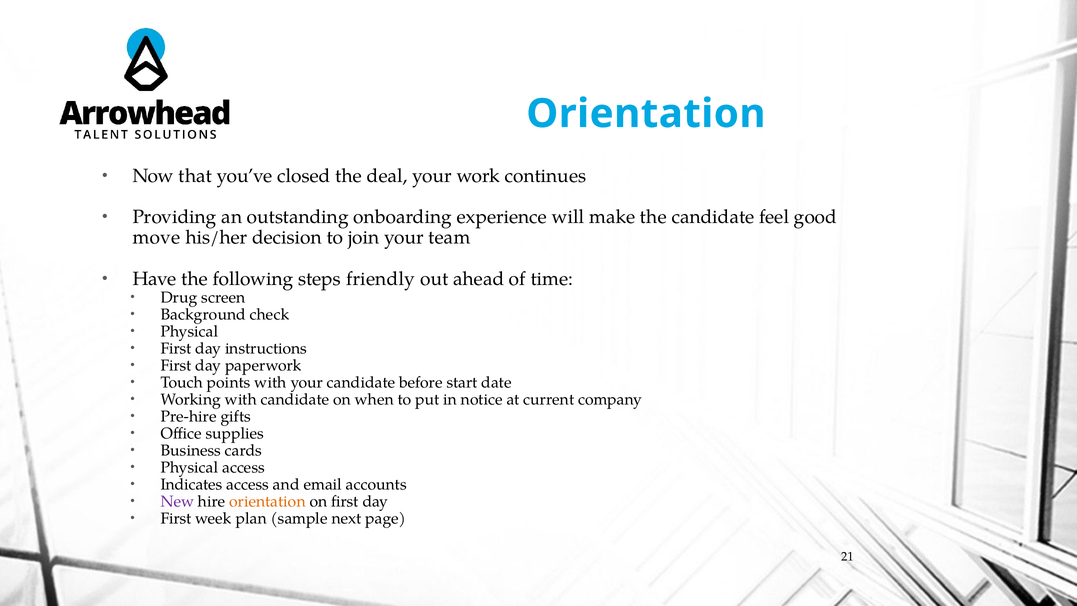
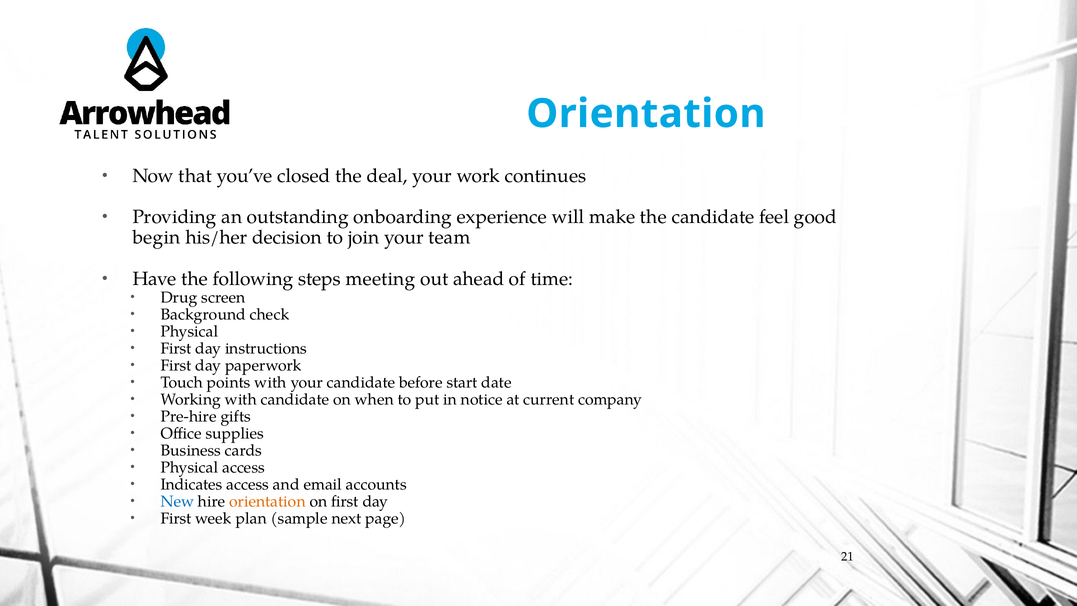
move: move -> begin (157, 238)
friendly: friendly -> meeting (381, 279)
New colour: purple -> blue (177, 502)
